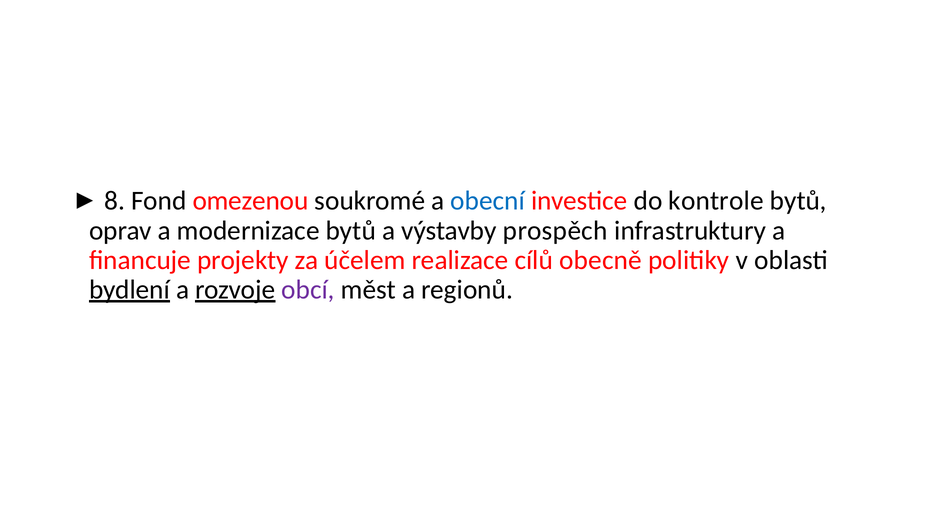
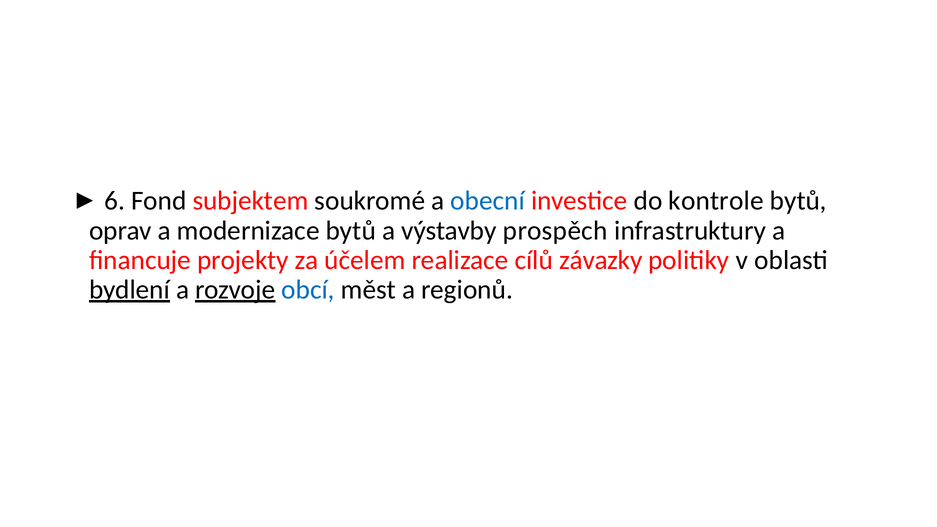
8: 8 -> 6 (115, 201)
omezenou: omezenou -> subjektem (250, 201)
obecně: obecně -> závazky (601, 260)
obcí colour: purple -> blue (308, 290)
